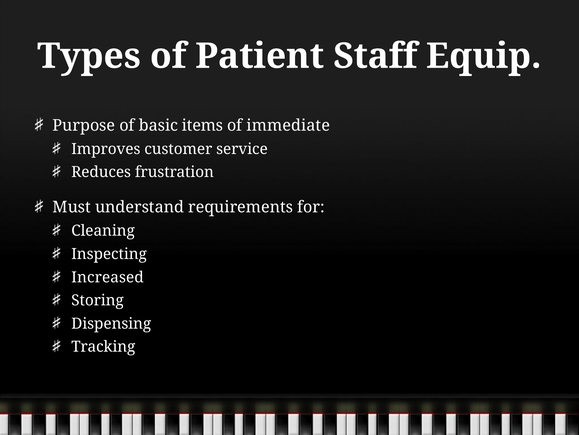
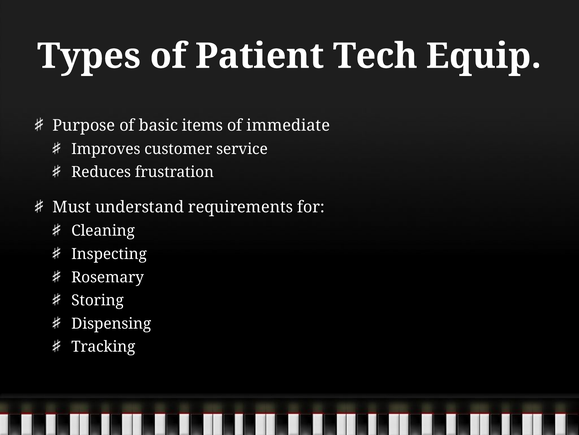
Staff: Staff -> Tech (375, 56)
Increased: Increased -> Rosemary (108, 277)
